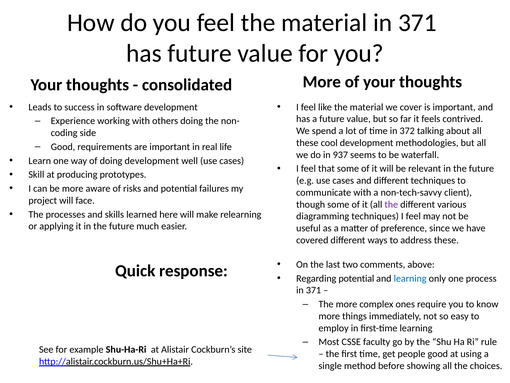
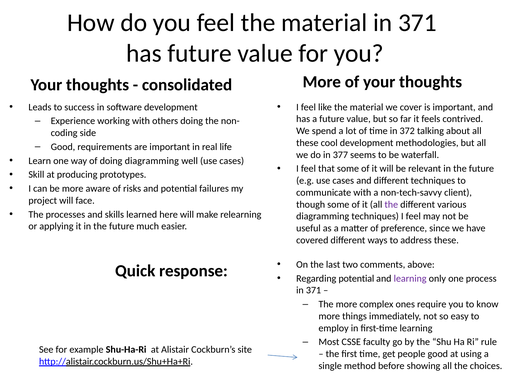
937: 937 -> 377 (340, 155)
doing development: development -> diagramming (152, 161)
learning colour: blue -> purple (410, 278)
